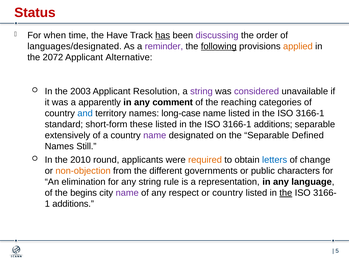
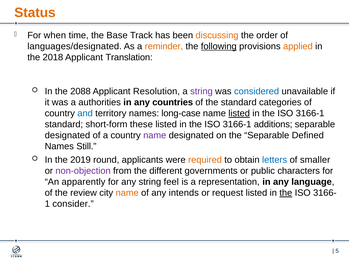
Status colour: red -> orange (35, 13)
Have: Have -> Base (117, 35)
has underline: present -> none (163, 35)
discussing colour: purple -> orange (217, 35)
reminder colour: purple -> orange (164, 46)
2072: 2072 -> 2018 (53, 57)
Alternative: Alternative -> Translation (129, 57)
2003: 2003 -> 2088 (80, 92)
considered colour: purple -> blue (257, 92)
apparently: apparently -> authorities (100, 103)
comment: comment -> countries (173, 103)
the reaching: reaching -> standard (239, 103)
listed underline: none -> present (239, 114)
extensively: extensively -> designated (67, 136)
2010: 2010 -> 2019 (80, 160)
change: change -> smaller (315, 160)
non-objection colour: orange -> purple (83, 171)
elimination: elimination -> apparently (83, 182)
rule: rule -> feel (171, 182)
begins: begins -> review (84, 193)
name colour: purple -> orange (127, 193)
respect: respect -> intends (184, 193)
or country: country -> request (228, 193)
additions: additions -> consider (73, 205)
